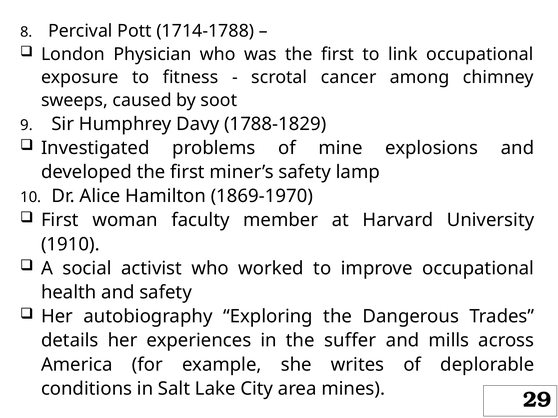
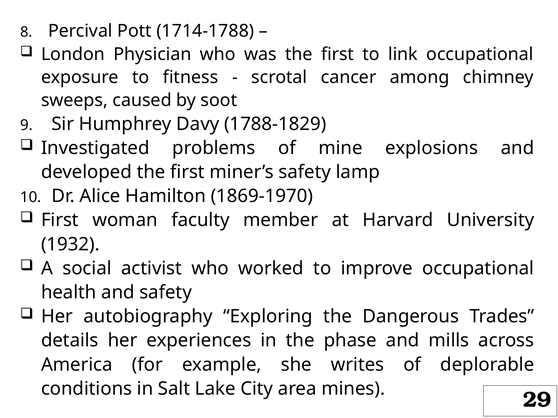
1910: 1910 -> 1932 (70, 245)
suffer: suffer -> phase (350, 341)
